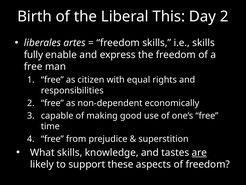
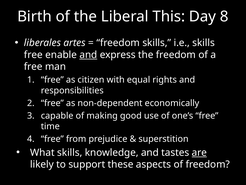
Day 2: 2 -> 8 (224, 16)
fully: fully -> free (33, 55)
and underline: none -> present (88, 55)
